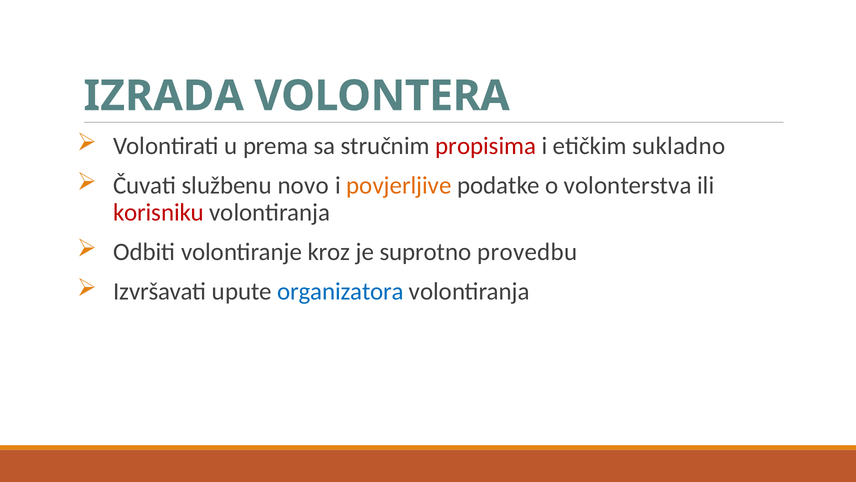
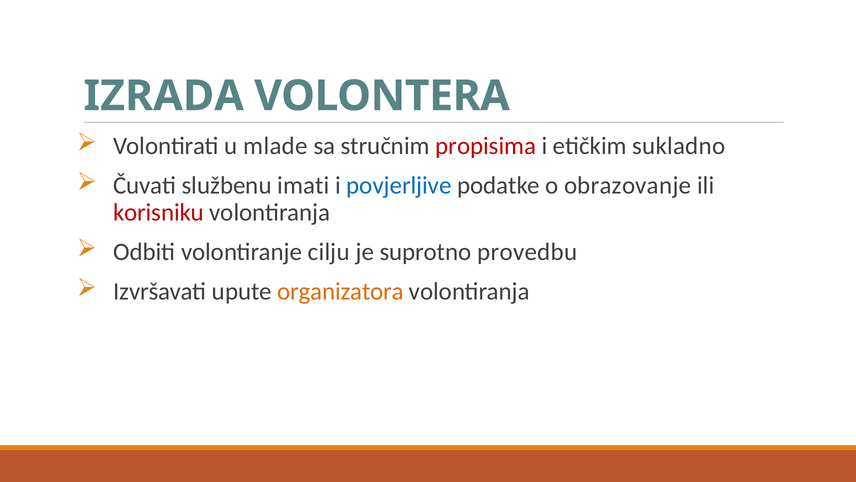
prema: prema -> mlade (275, 146)
novo: novo -> imati (303, 185)
povjerljive colour: orange -> blue (399, 185)
volonterstva: volonterstva -> obrazovanje (628, 185)
kroz: kroz -> cilju (329, 252)
organizatora colour: blue -> orange (340, 291)
